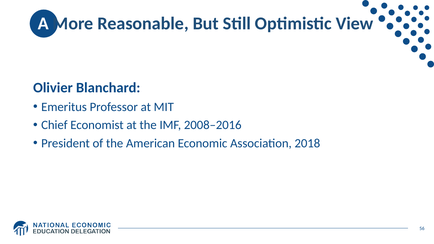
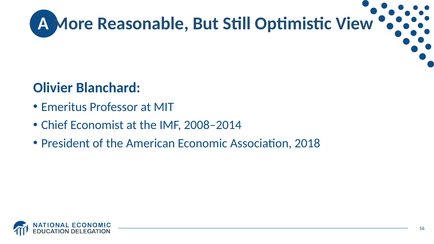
2008–2016: 2008–2016 -> 2008–2014 (213, 125)
